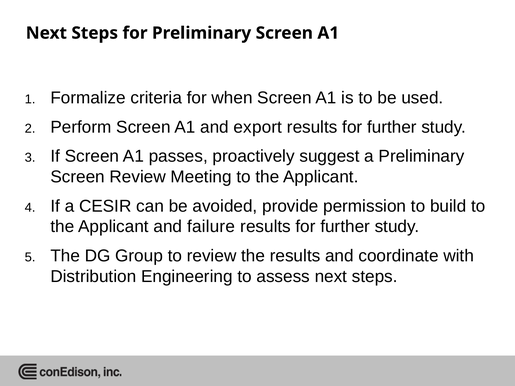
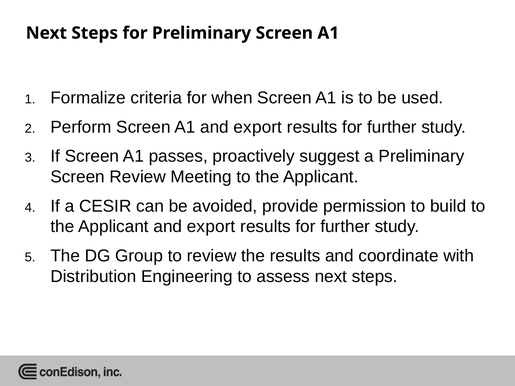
Applicant and failure: failure -> export (211, 227)
